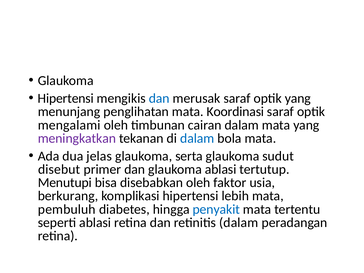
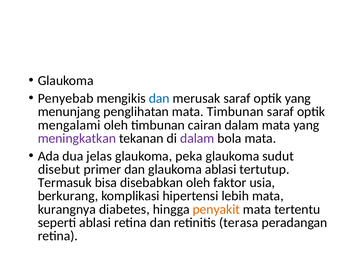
Hipertensi: Hipertensi -> Penyebab (66, 98)
mata Koordinasi: Koordinasi -> Timbunan (235, 112)
dalam colour: blue -> purple (197, 138)
serta: serta -> peka (189, 156)
Menutupi: Menutupi -> Termasuk (65, 183)
pembuluh: pembuluh -> kurangnya (67, 209)
penyakit colour: blue -> orange (216, 209)
retinitis dalam: dalam -> terasa (239, 223)
